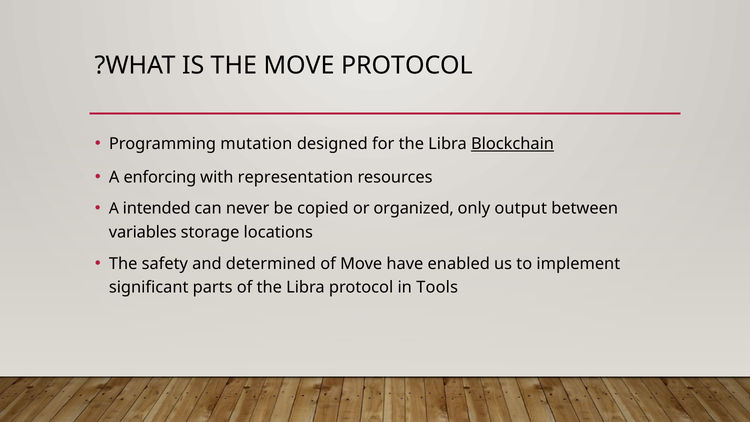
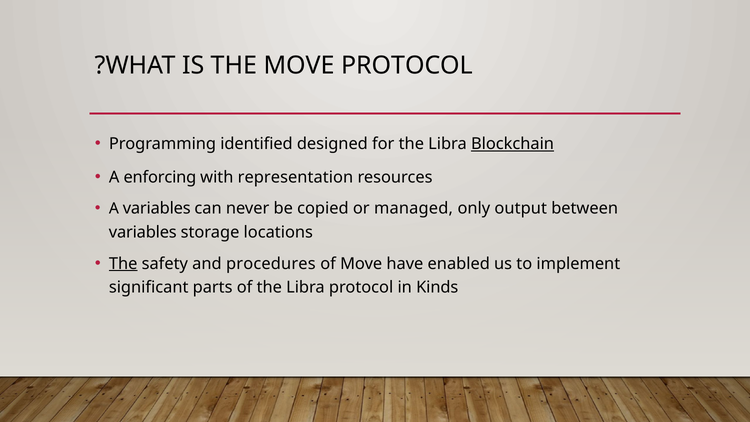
mutation: mutation -> identified (256, 144)
A intended: intended -> variables (157, 209)
organized: organized -> managed (413, 209)
The underline: none -> present (123, 264)
determined: determined -> procedures (271, 264)
Tools: Tools -> Kinds (437, 287)
